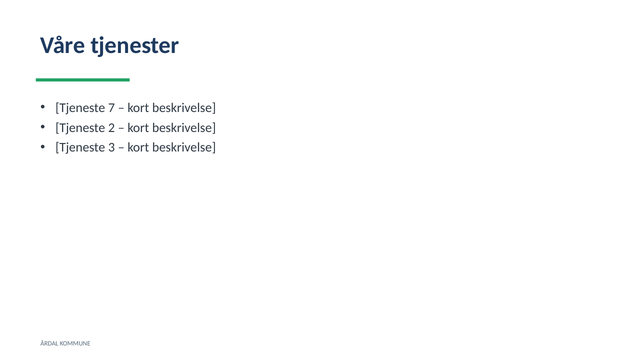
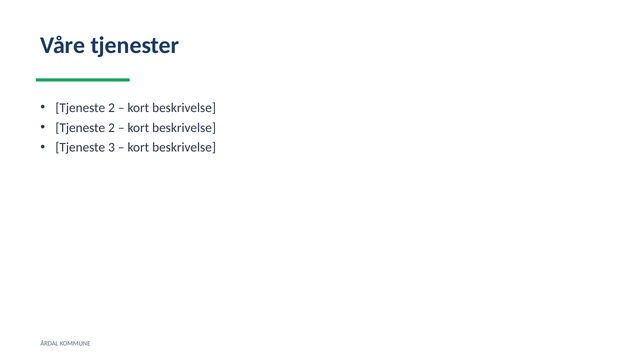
7: 7 -> 2 (112, 108)
